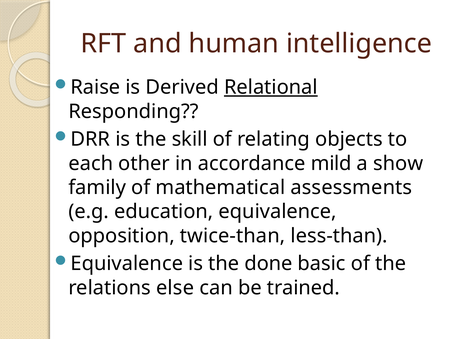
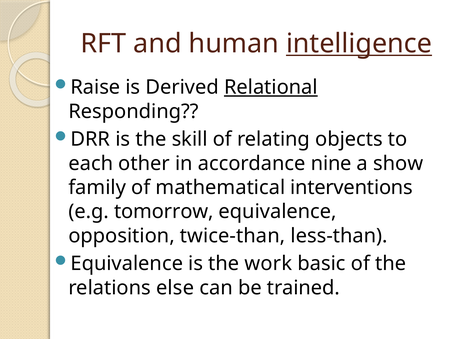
intelligence underline: none -> present (359, 44)
mild: mild -> nine (331, 163)
assessments: assessments -> interventions (351, 188)
education: education -> tomorrow (164, 212)
done: done -> work (268, 264)
